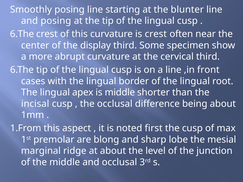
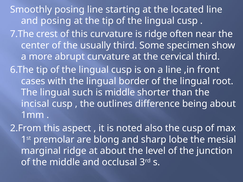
blunter: blunter -> located (187, 10)
6.The: 6.The -> 7.The (22, 34)
is crest: crest -> ridge (156, 34)
display: display -> usually (96, 45)
apex: apex -> such (83, 93)
the occlusal: occlusal -> outlines (115, 104)
1.From: 1.From -> 2.From (26, 128)
first: first -> also (154, 128)
